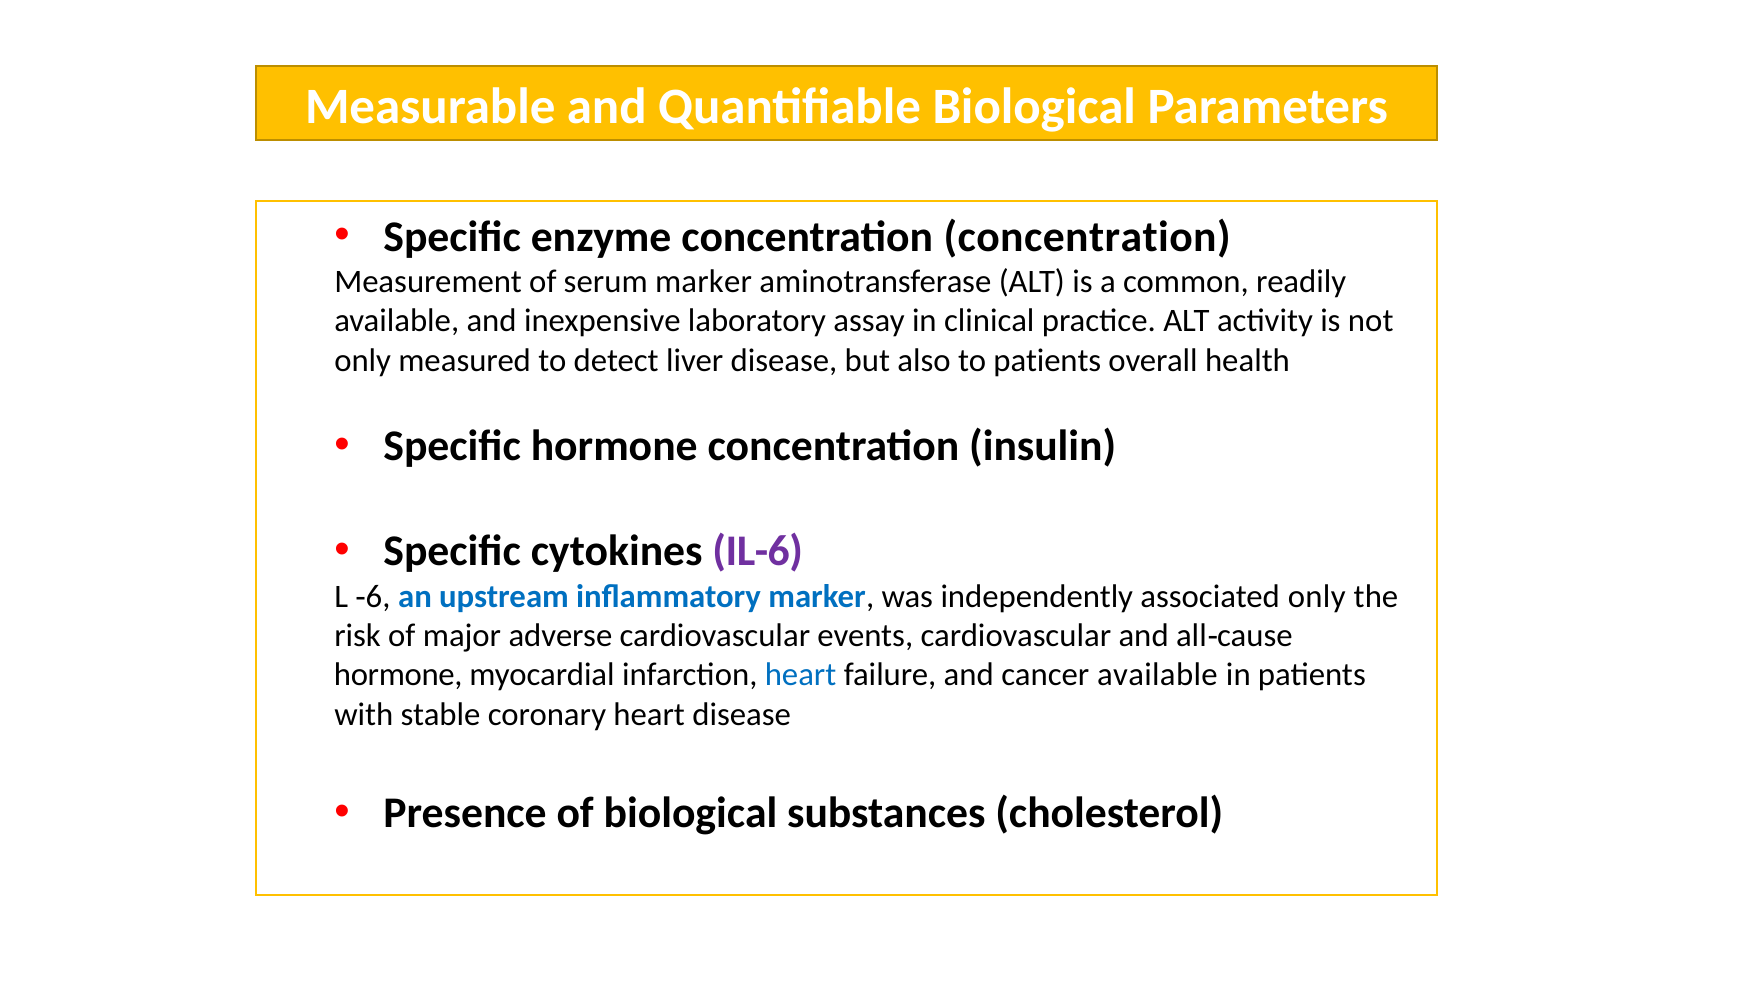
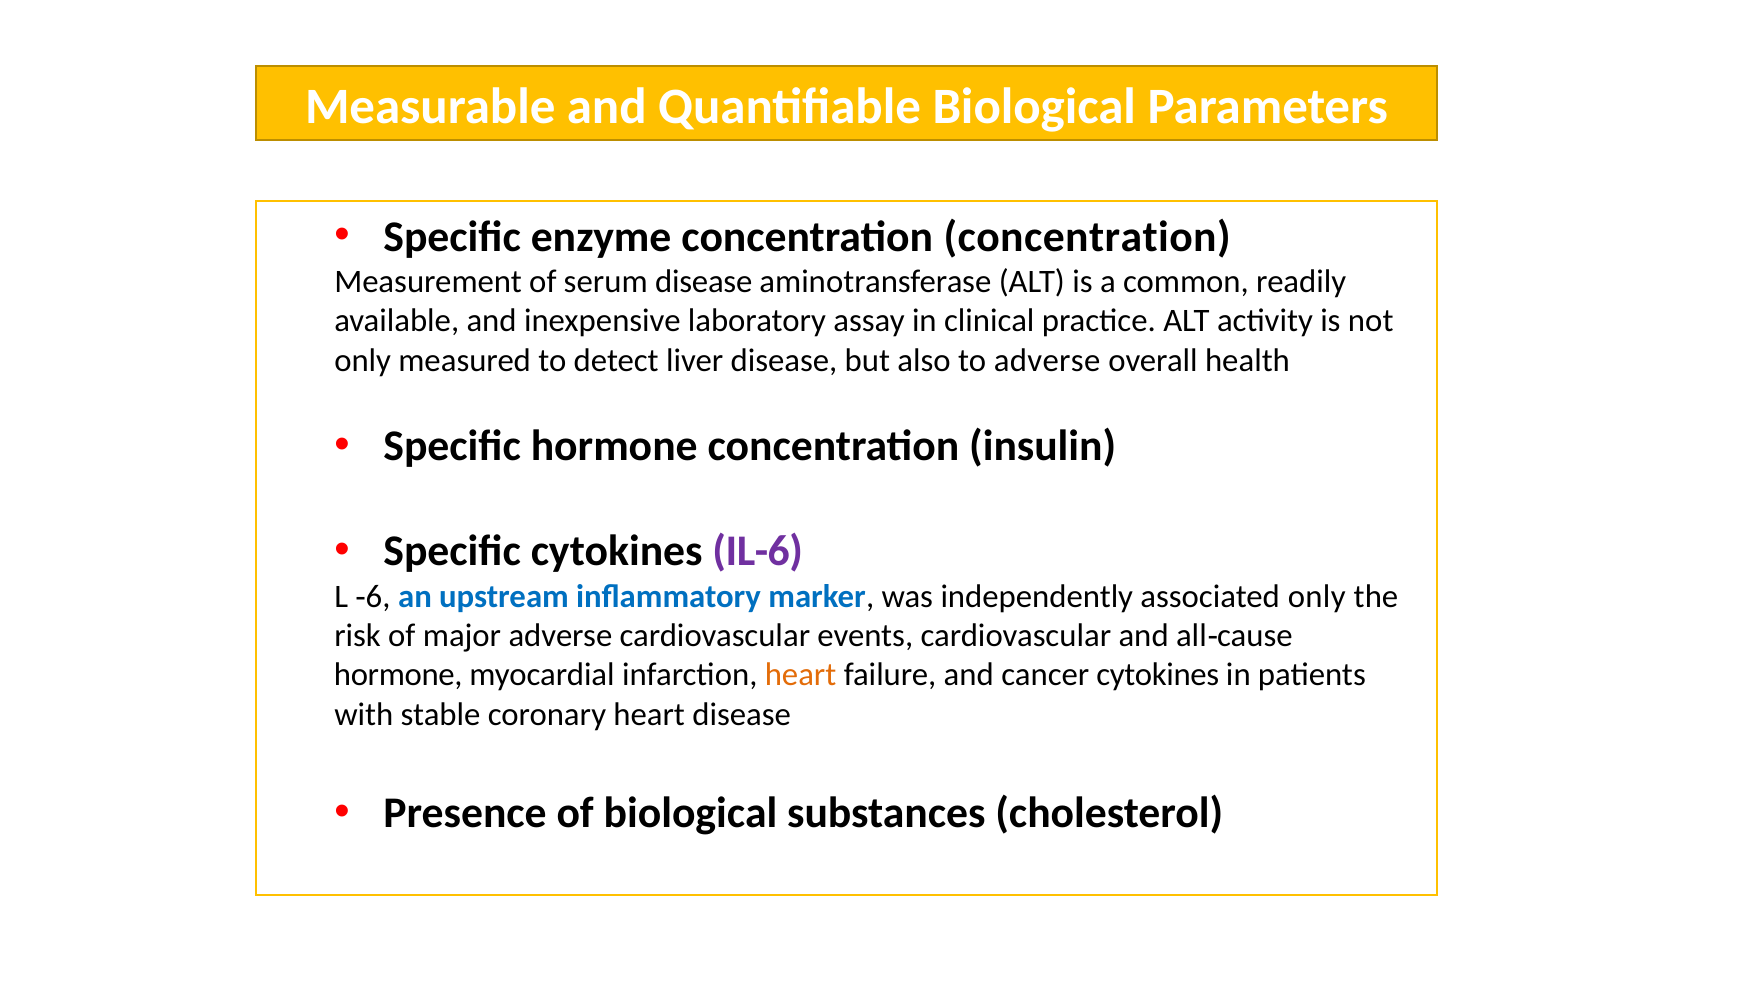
serum marker: marker -> disease (704, 282)
to patients: patients -> adverse (1047, 360)
heart colour: blue -> orange (801, 675)
cancer available: available -> cytokines (1158, 675)
